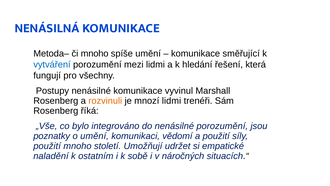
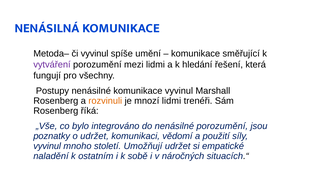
či mnoho: mnoho -> vyvinul (95, 54)
vytváření colour: blue -> purple (52, 65)
o umění: umění -> udržet (95, 136)
použití: použití -> vyvinul (47, 146)
